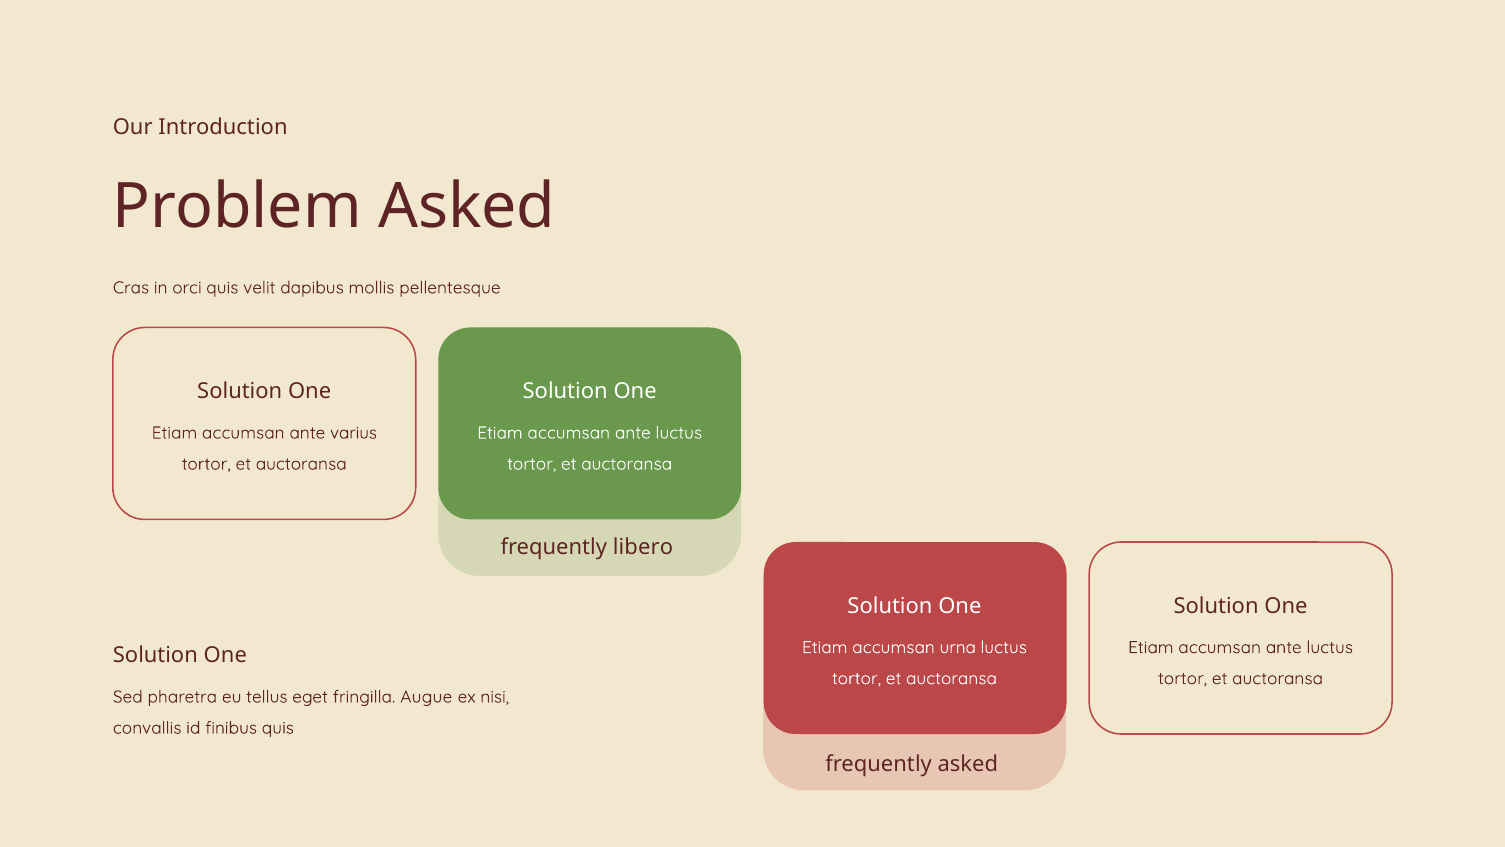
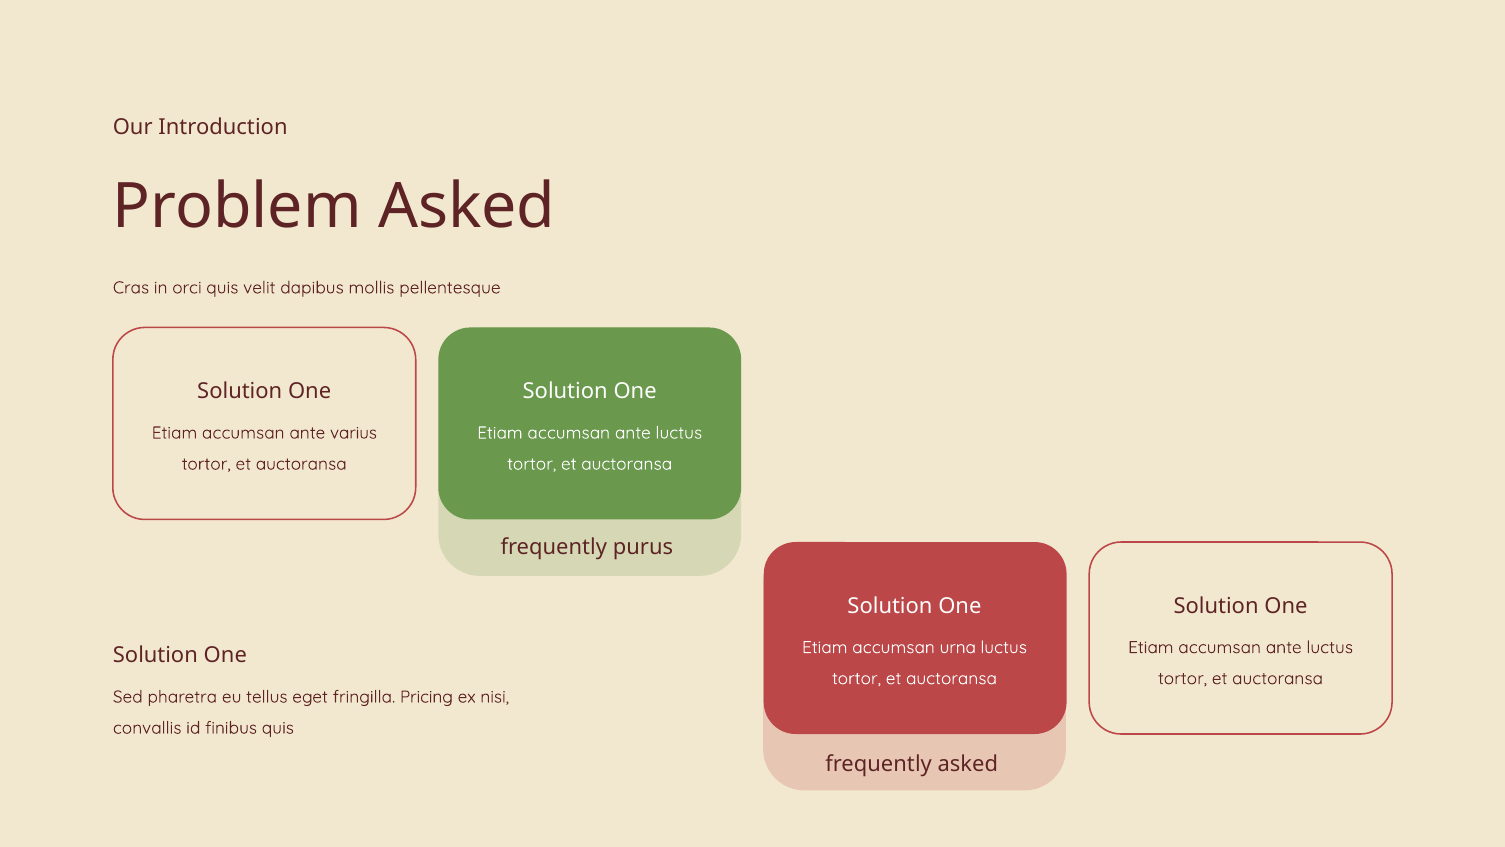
libero: libero -> purus (643, 547)
Augue: Augue -> Pricing (426, 697)
